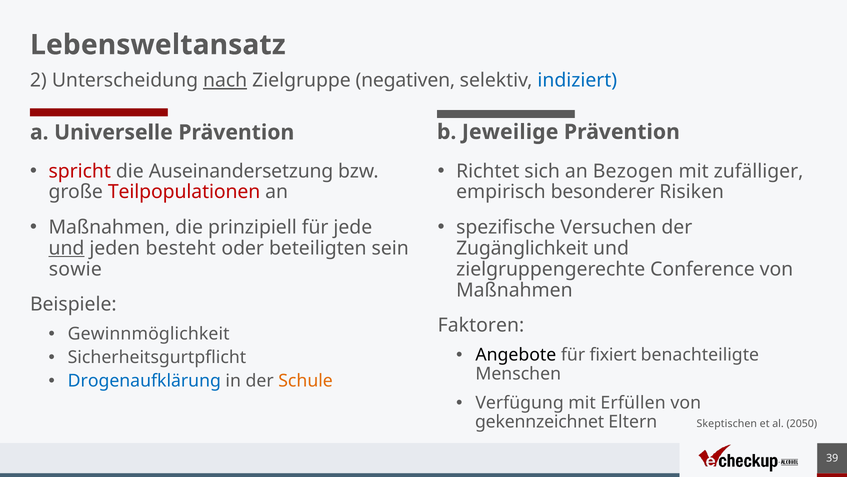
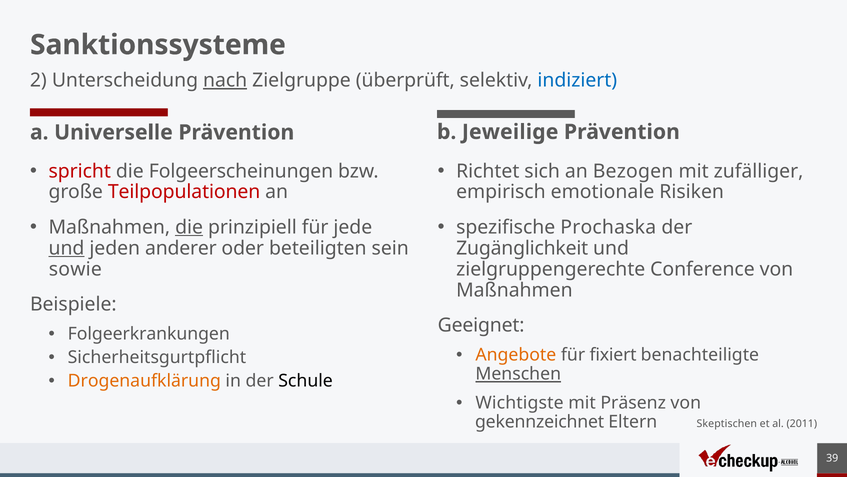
Lebensweltansatz: Lebensweltansatz -> Sanktionssysteme (158, 45)
negativen: negativen -> überprüft (405, 80)
Auseinandersetzung: Auseinandersetzung -> Folgeerscheinungen (241, 171)
besonderer: besonderer -> emotionale (603, 192)
die underline: none -> present (189, 227)
Versuchen: Versuchen -> Prochaska (608, 227)
besteht: besteht -> anderer (181, 248)
Faktoren: Faktoren -> Geeignet (481, 325)
Gewinnmöglichkeit: Gewinnmöglichkeit -> Folgeerkrankungen (149, 334)
Angebote colour: black -> orange (516, 355)
Menschen underline: none -> present (518, 374)
Drogenaufklärung colour: blue -> orange (144, 381)
Schule colour: orange -> black (306, 381)
Verfügung: Verfügung -> Wichtigste (520, 402)
Erfüllen: Erfüllen -> Präsenz (633, 402)
2050: 2050 -> 2011 (802, 423)
